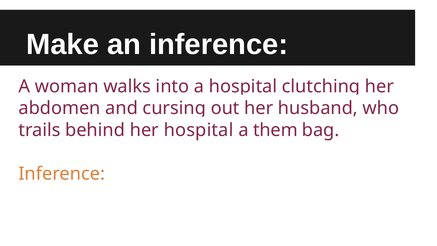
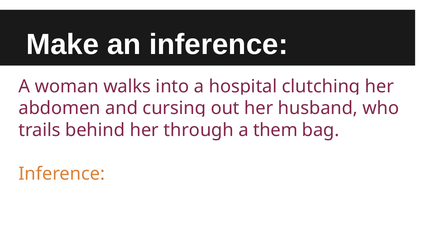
her hospital: hospital -> through (199, 130)
